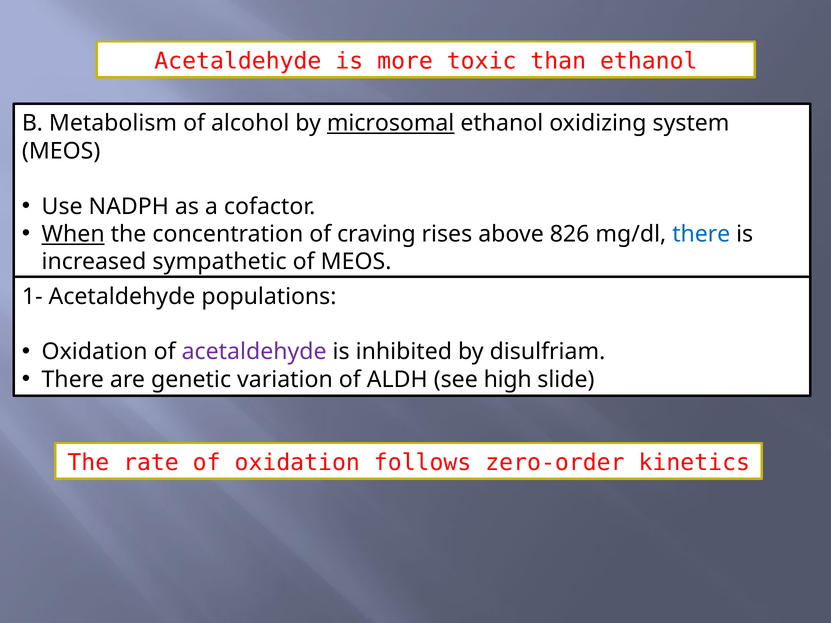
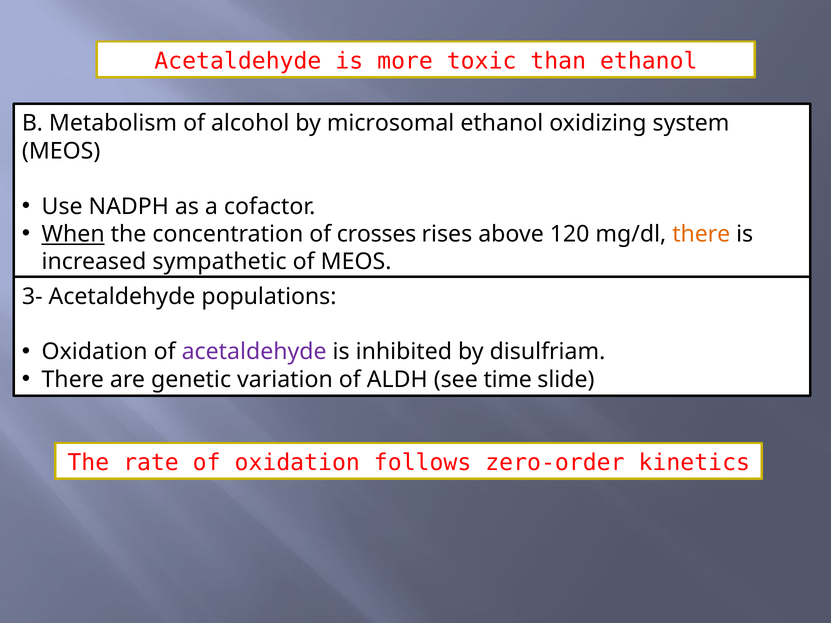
microsomal underline: present -> none (391, 123)
craving: craving -> crosses (377, 234)
826: 826 -> 120 (570, 234)
there colour: blue -> orange (701, 234)
1-: 1- -> 3- (32, 297)
high: high -> time (508, 380)
